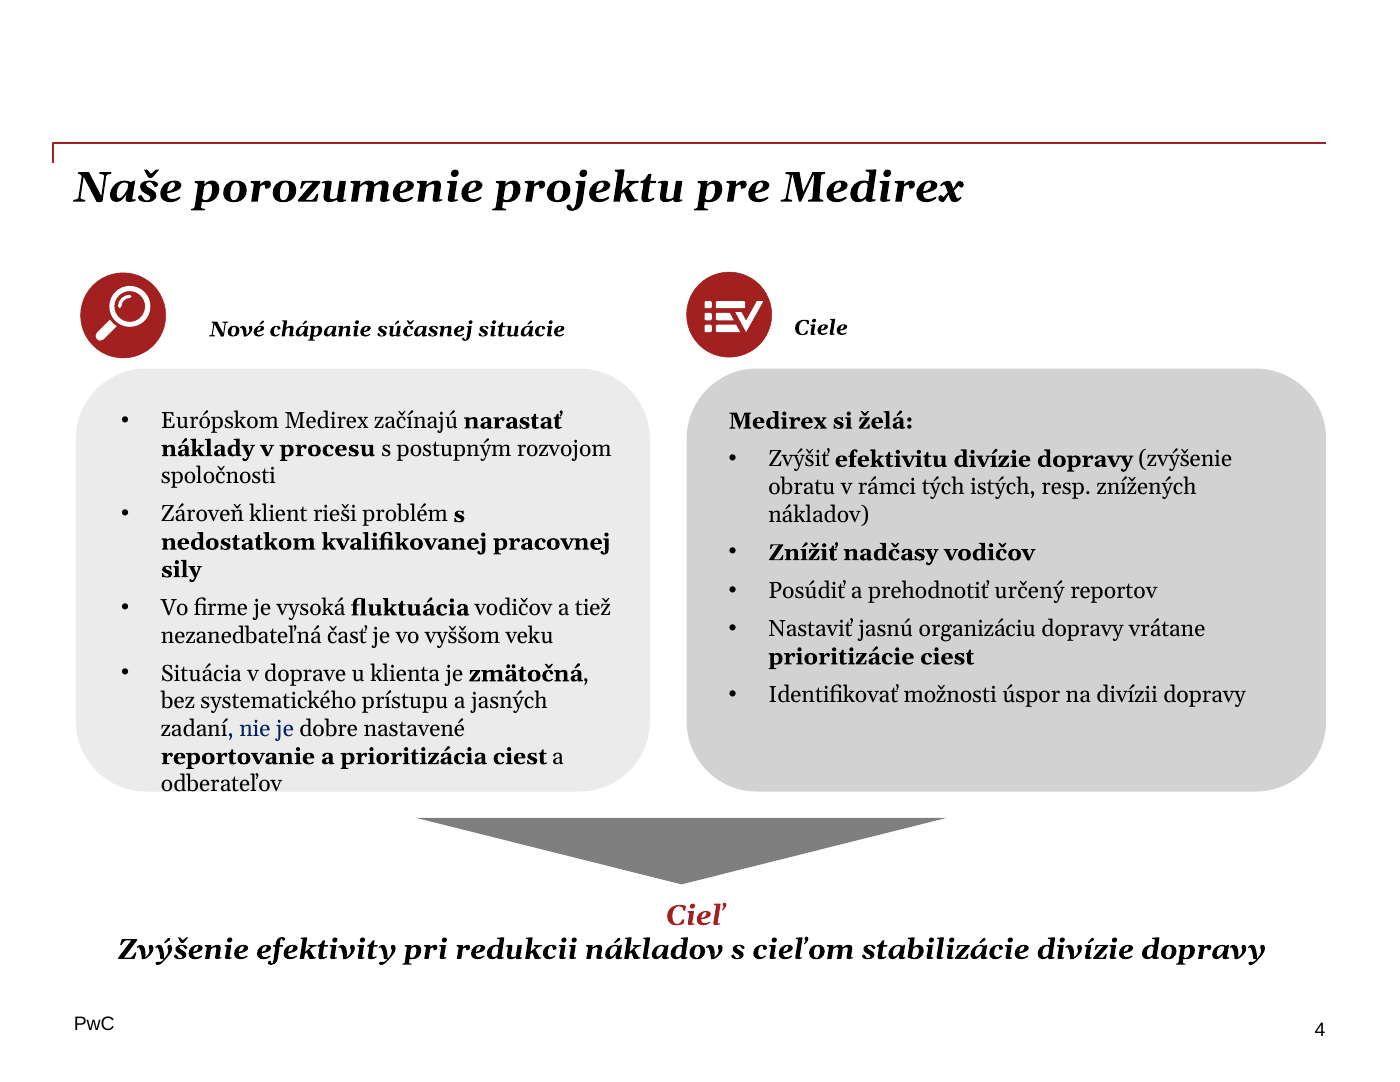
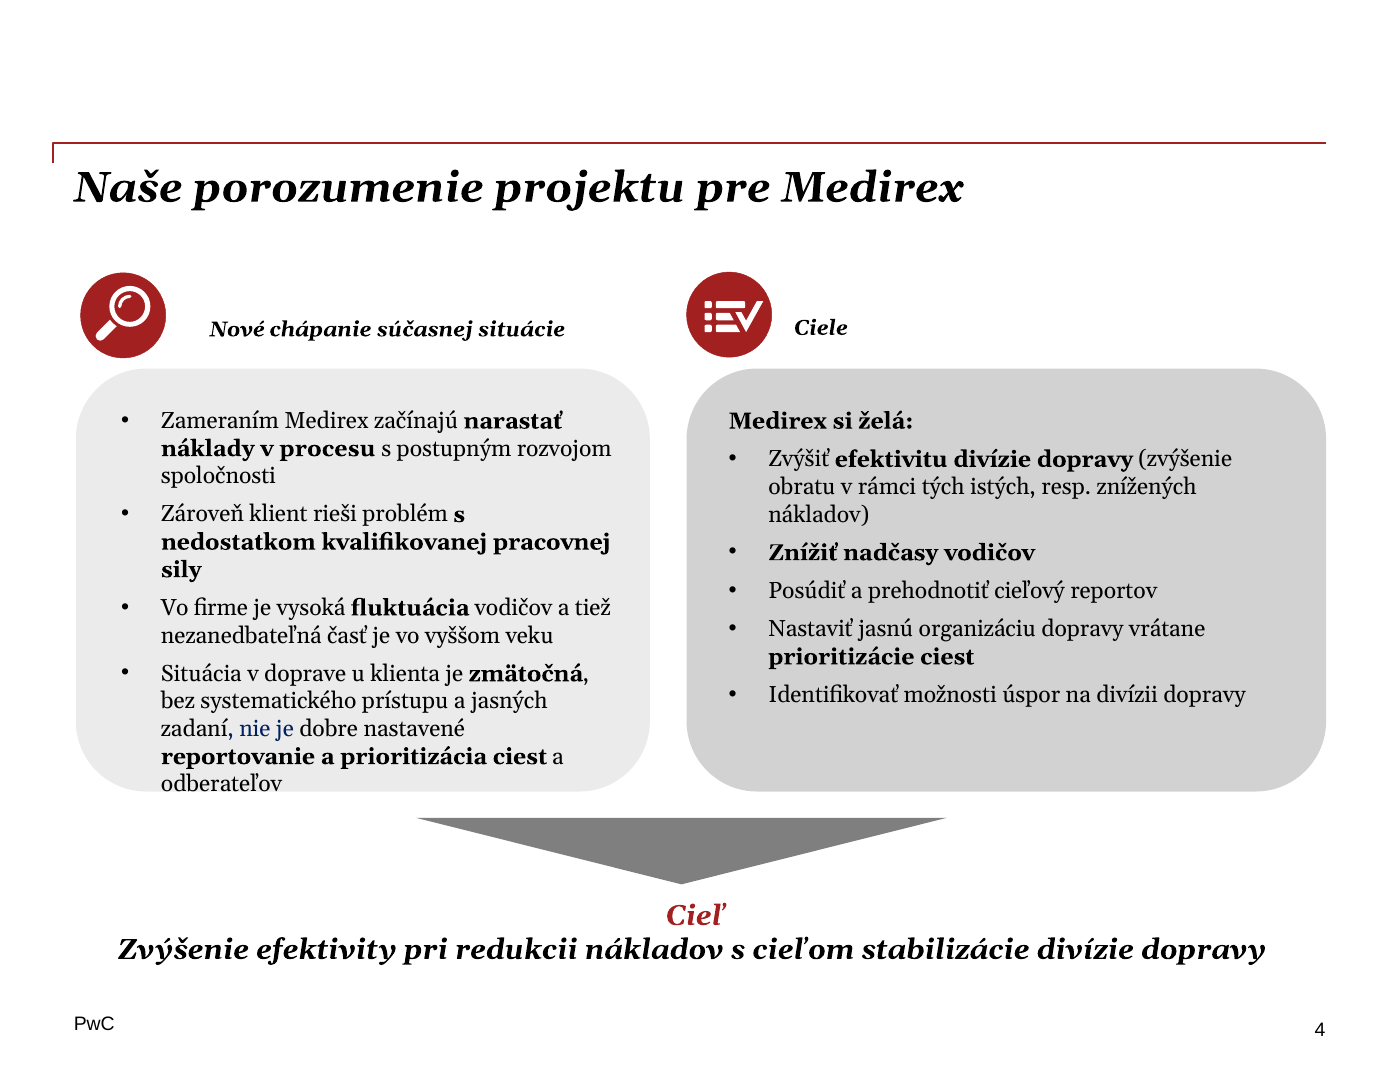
Európskom: Európskom -> Zameraním (220, 421)
určený: určený -> cieľový (1030, 591)
